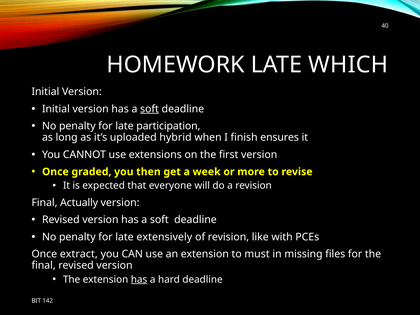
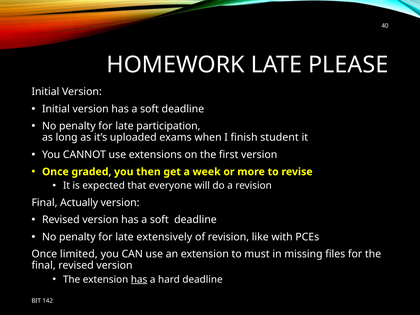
WHICH: WHICH -> PLEASE (348, 65)
soft underline: present -> none (149, 109)
hybrid: hybrid -> exams (176, 137)
ensures: ensures -> student (280, 137)
extract: extract -> limited (79, 254)
